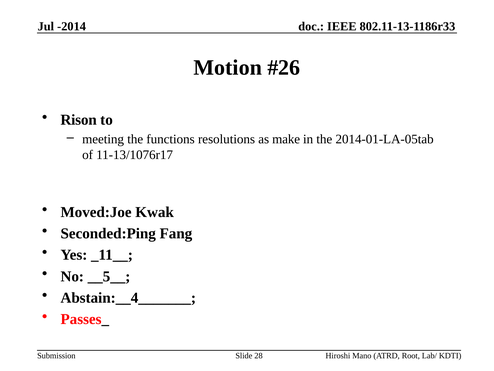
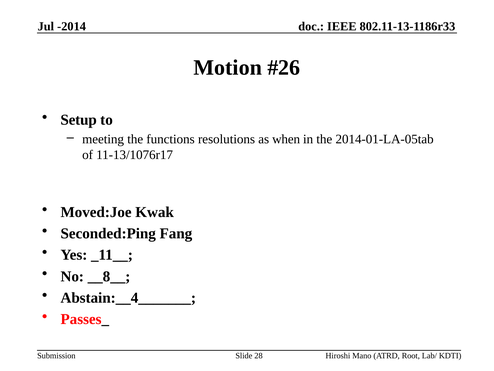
Rison: Rison -> Setup (79, 120)
make: make -> when (286, 139)
__5__: __5__ -> __8__ (109, 276)
